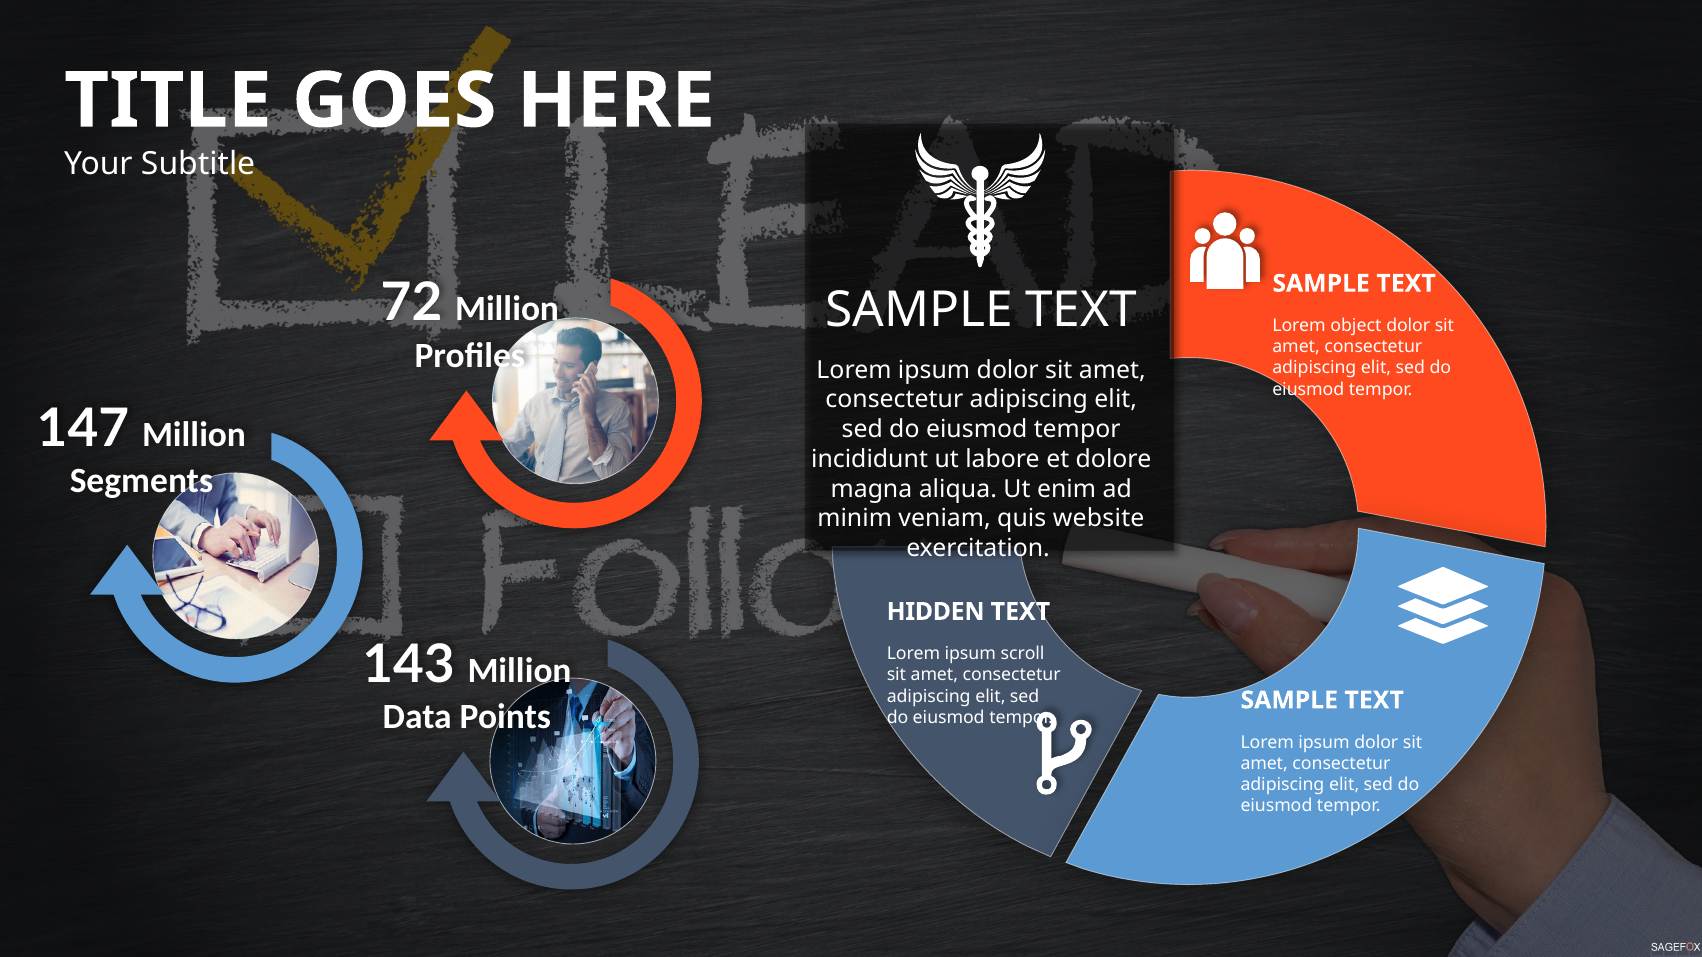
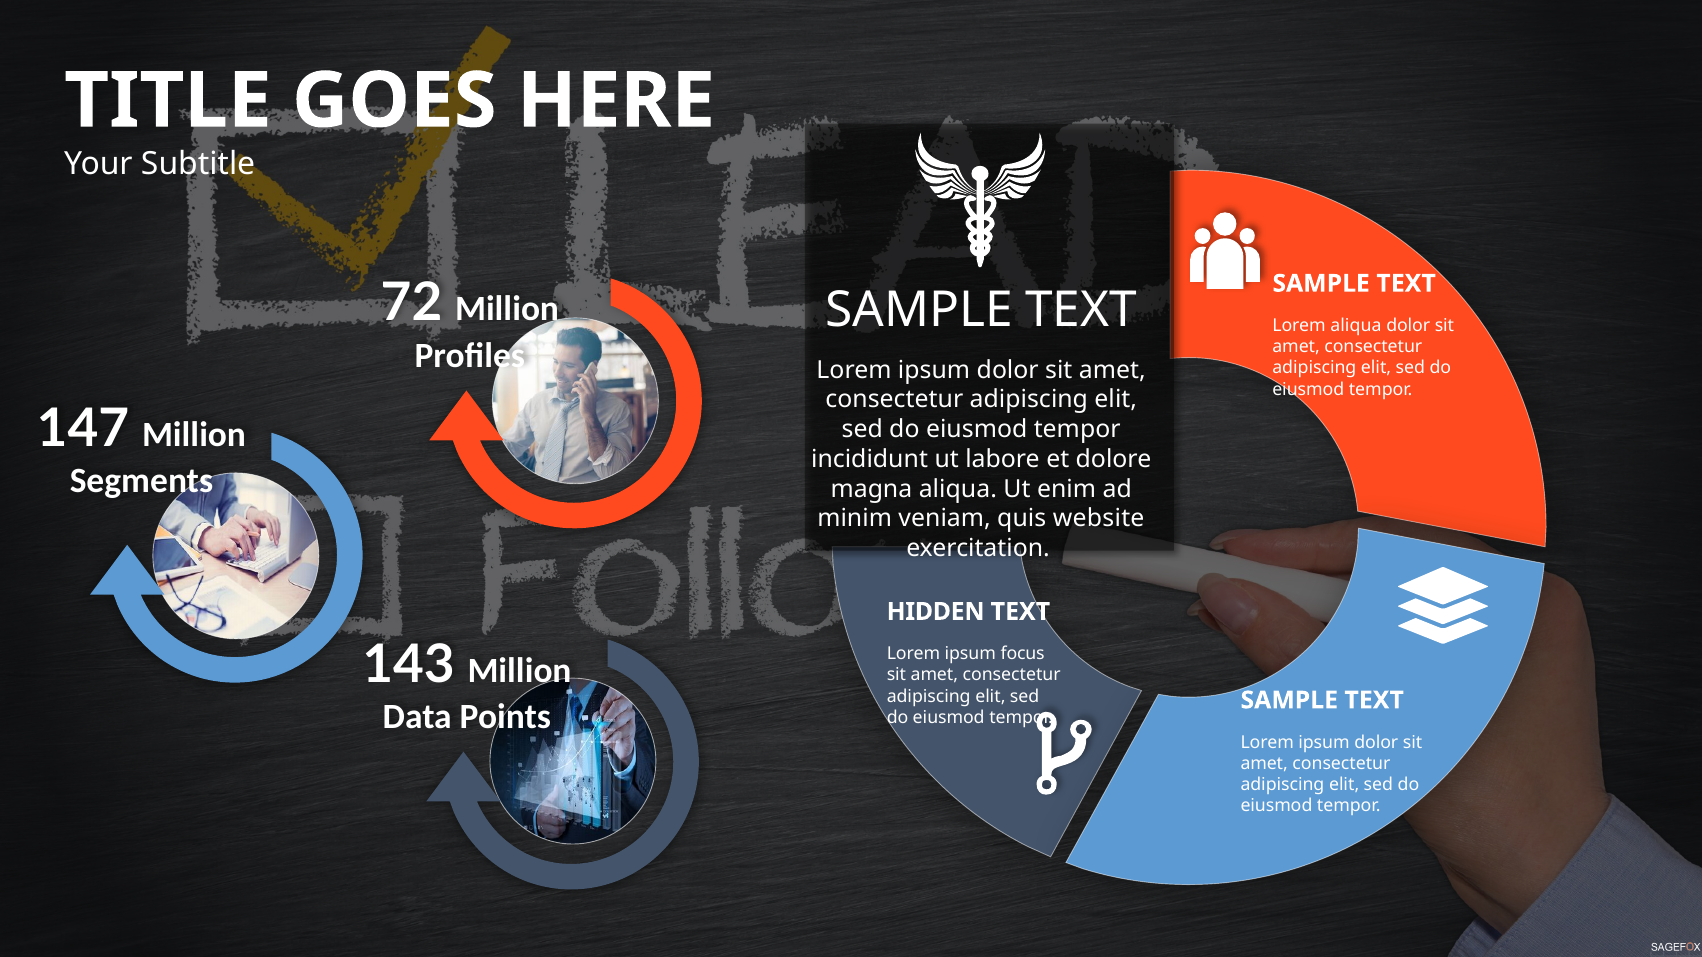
Lorem object: object -> aliqua (1356, 326)
scroll: scroll -> focus (1023, 654)
